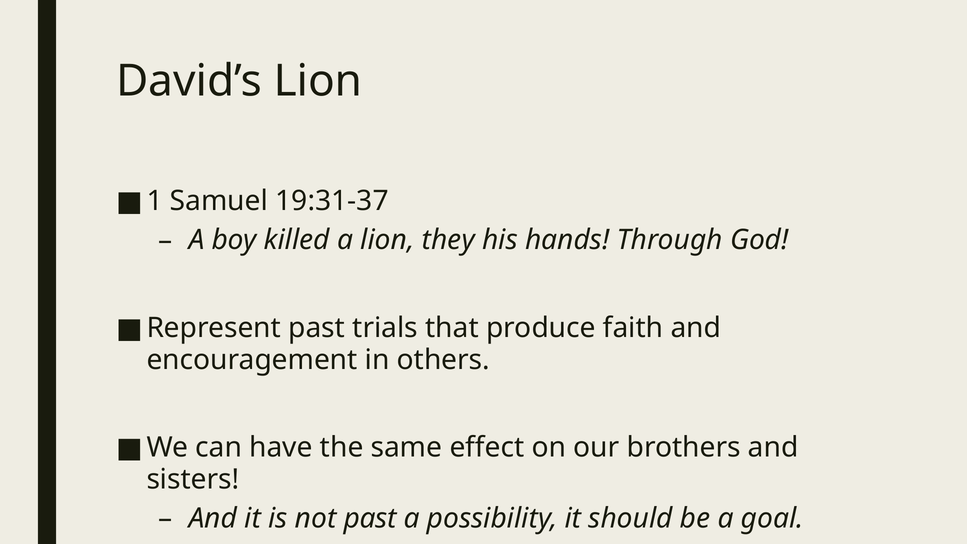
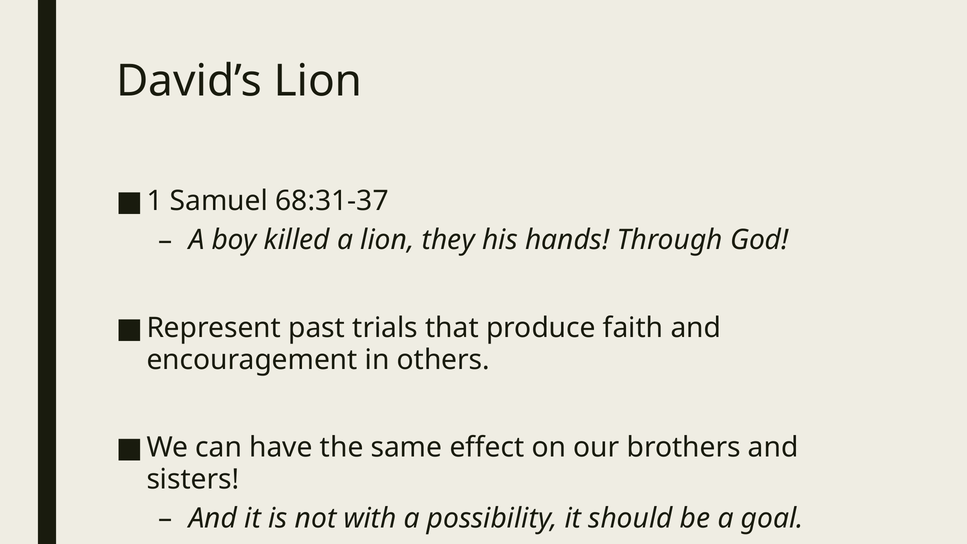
19:31-37: 19:31-37 -> 68:31-37 (332, 201)
not past: past -> with (370, 518)
